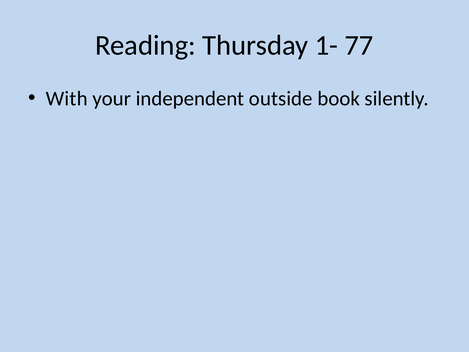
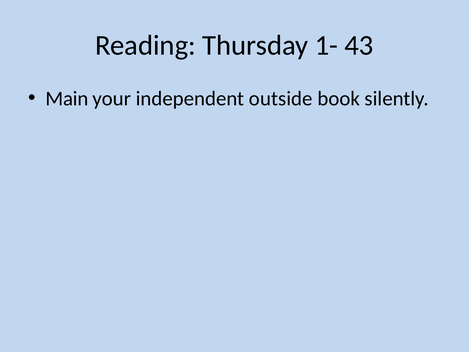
77: 77 -> 43 (359, 45)
With: With -> Main (67, 98)
